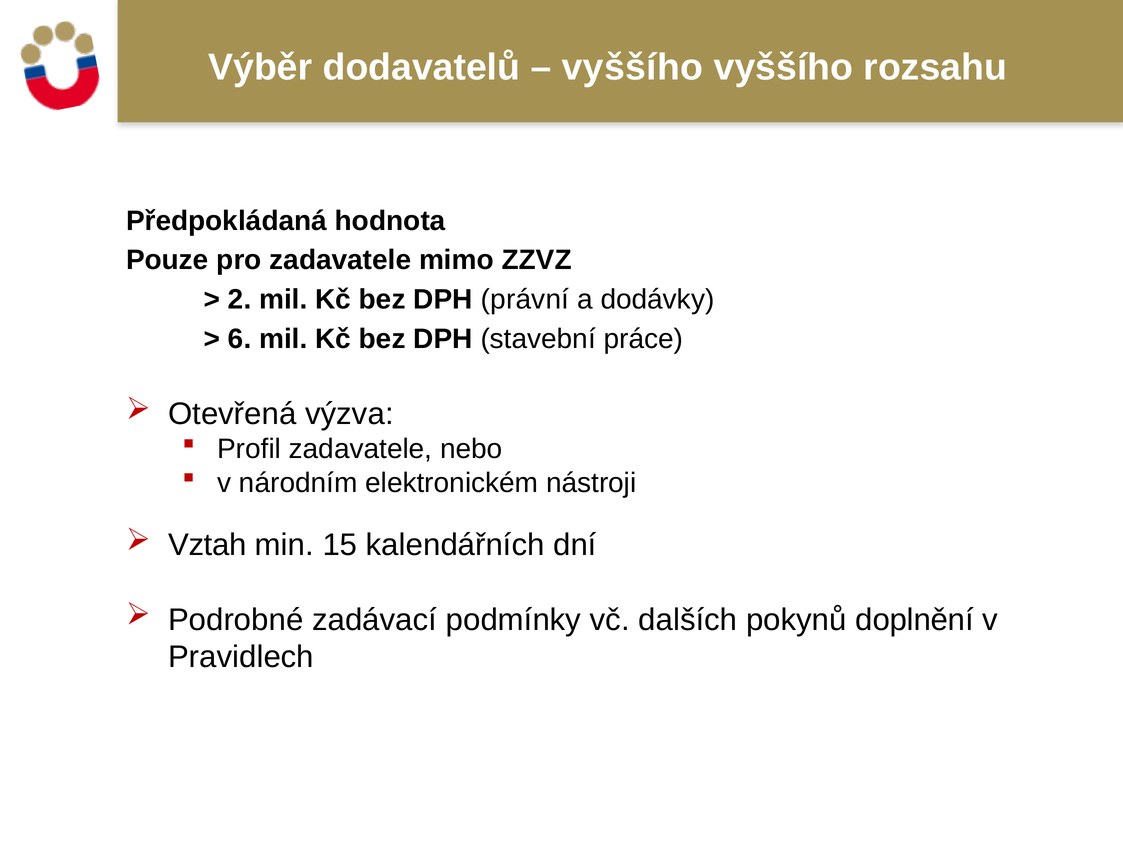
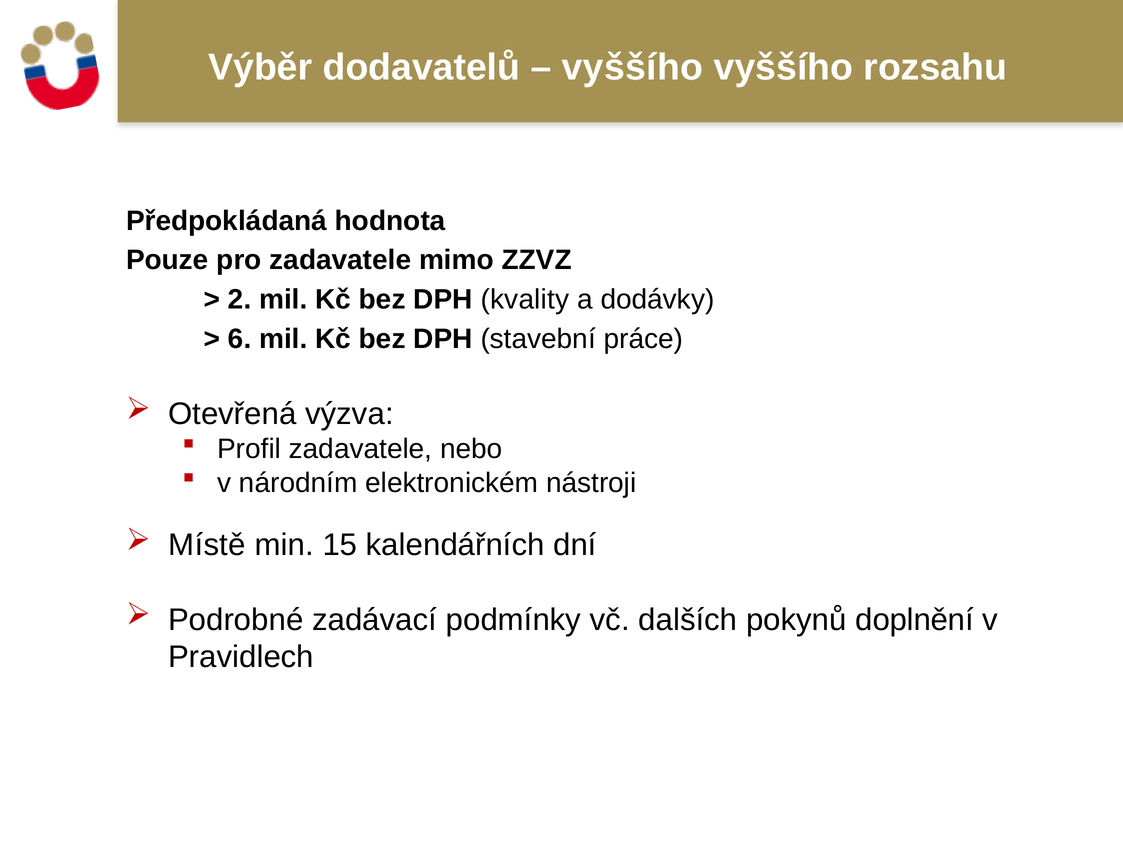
právní: právní -> kvality (525, 300)
Vztah: Vztah -> Místě (207, 545)
